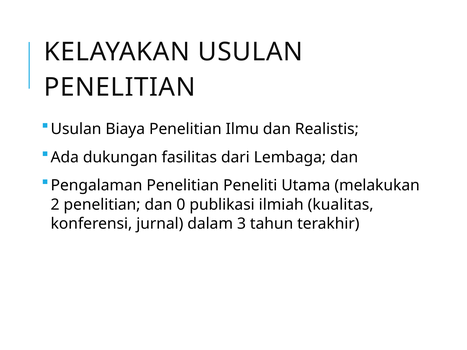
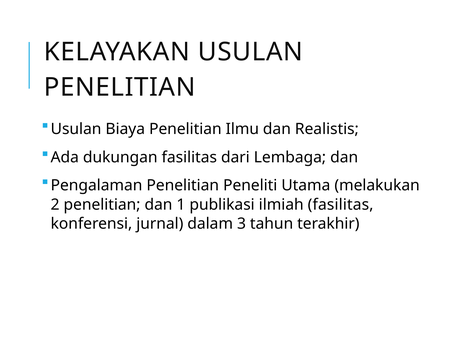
0: 0 -> 1 (181, 205)
ilmiah kualitas: kualitas -> fasilitas (341, 205)
